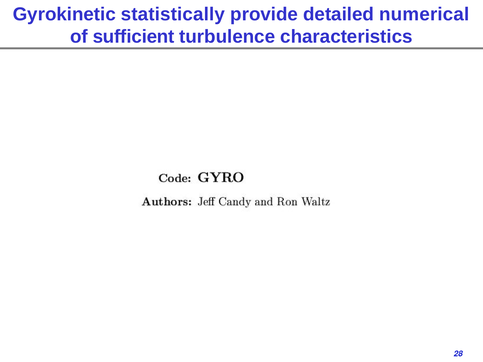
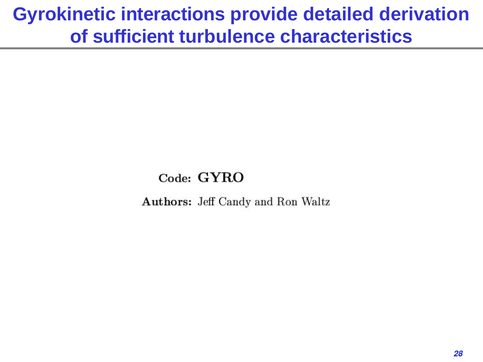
statistically: statistically -> interactions (173, 14)
numerical: numerical -> derivation (424, 14)
